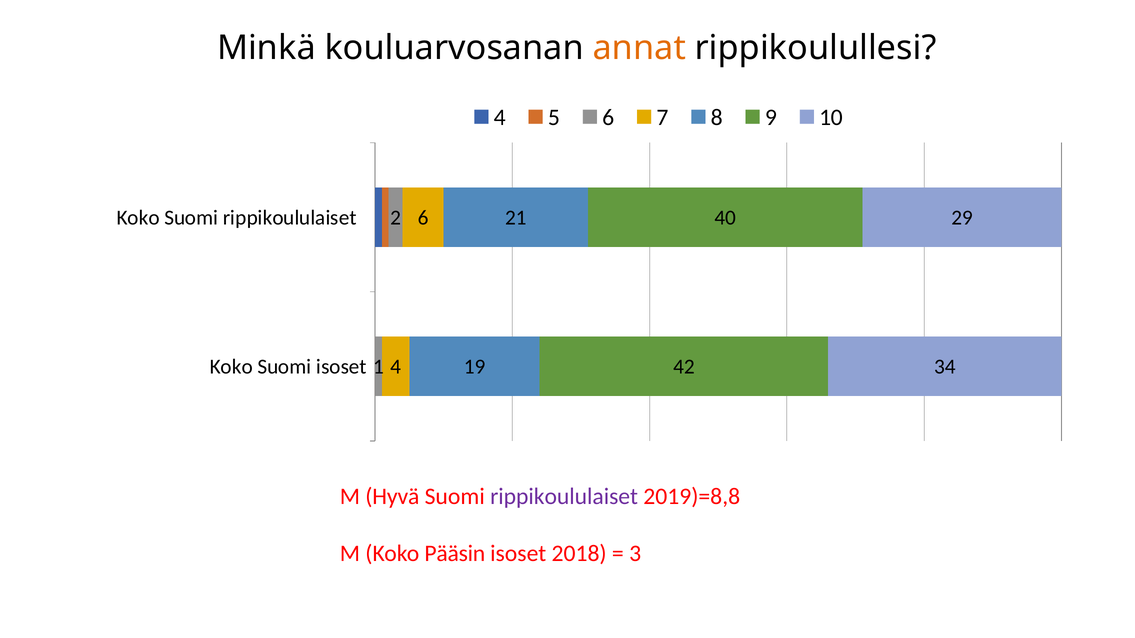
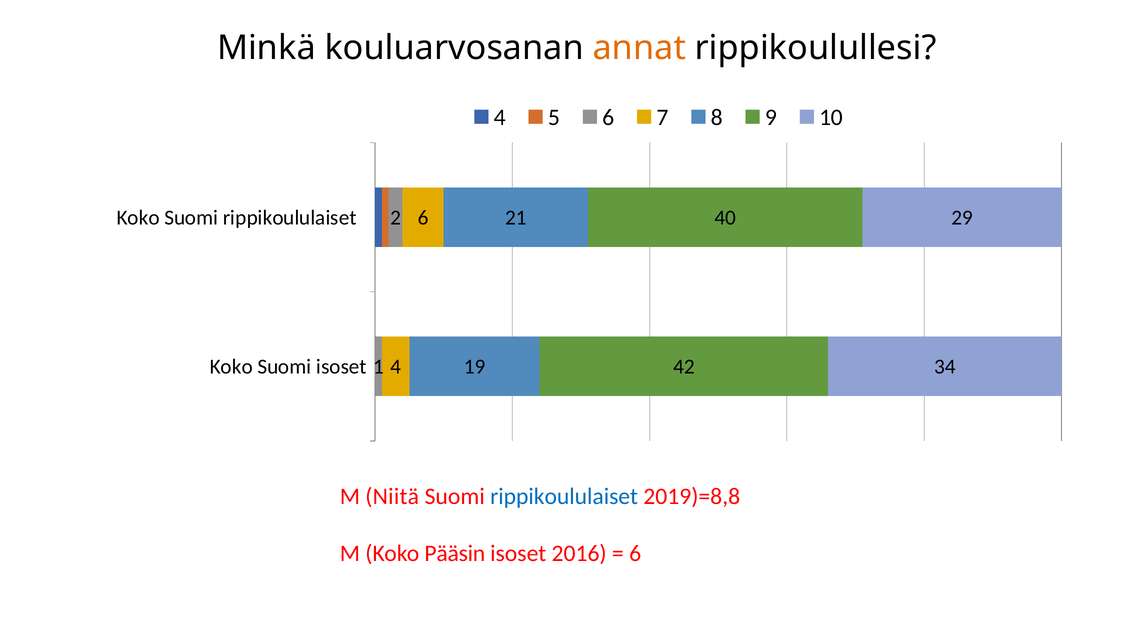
Hyvä: Hyvä -> Niitä (392, 497)
rippikoululaiset colour: purple -> blue (564, 497)
2018: 2018 -> 2016 (579, 554)
3: 3 -> 6 (635, 554)
